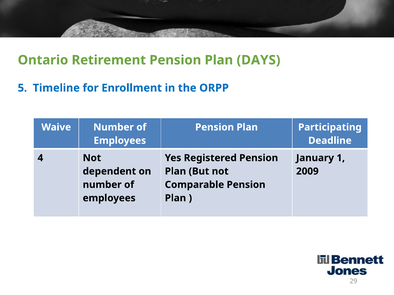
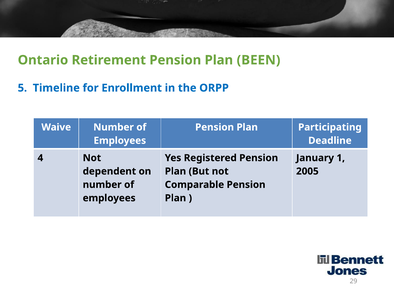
DAYS: DAYS -> BEEN (259, 60)
2009: 2009 -> 2005 (307, 172)
